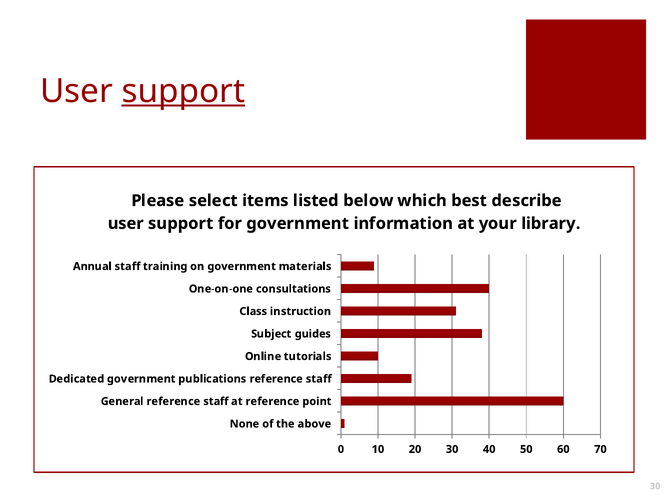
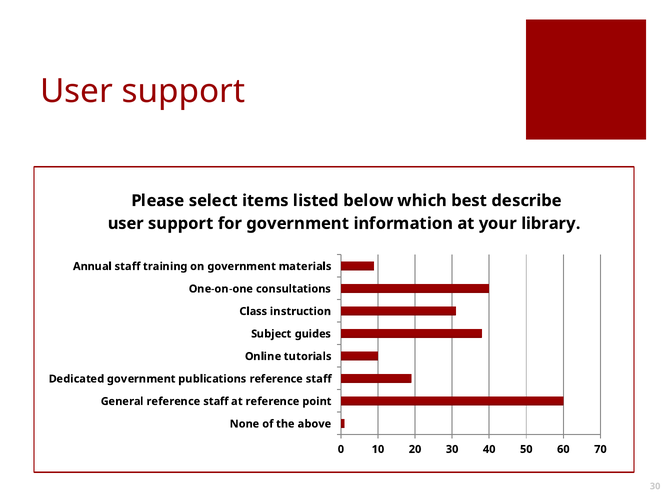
support underline: present -> none (183, 91)
